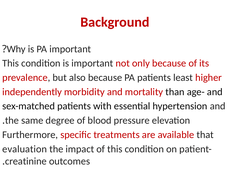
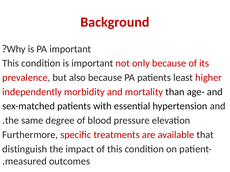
evaluation: evaluation -> distinguish (25, 149)
creatinine: creatinine -> measured (26, 162)
